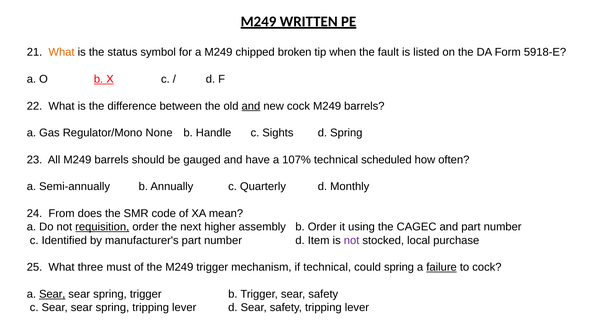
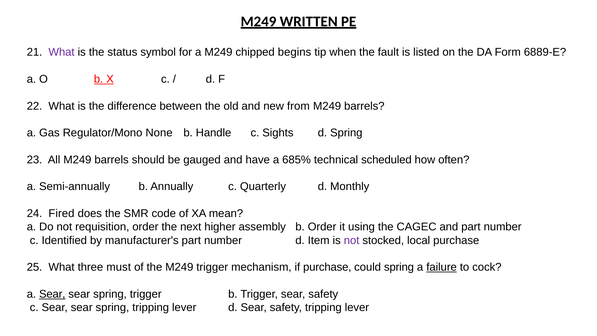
What colour: orange -> purple (62, 52)
broken: broken -> begins (295, 52)
5918-E: 5918-E -> 6889-E (545, 52)
and underline: present -> none (251, 106)
new cock: cock -> from (298, 106)
107%: 107% -> 685% (297, 160)
From: From -> Fired (61, 213)
requisition underline: present -> none (102, 227)
if technical: technical -> purchase (327, 267)
